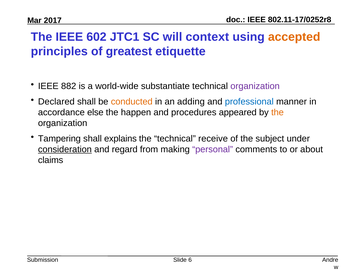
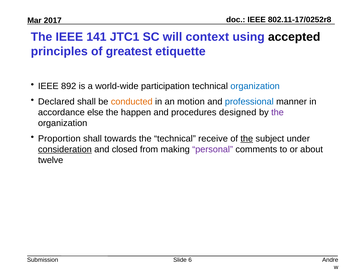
602: 602 -> 141 (96, 37)
accepted colour: orange -> black (294, 37)
882: 882 -> 892 (69, 86)
substantiate: substantiate -> participation (165, 86)
organization colour: purple -> blue (255, 86)
adding: adding -> motion (191, 102)
appeared: appeared -> designed (238, 113)
the colour: orange -> purple (277, 113)
Tampering: Tampering -> Proportion (59, 139)
explains: explains -> towards (120, 139)
the underline: none -> present (247, 139)
regard: regard -> closed (125, 150)
claims: claims -> twelve (51, 161)
